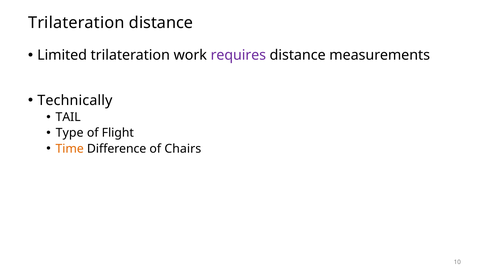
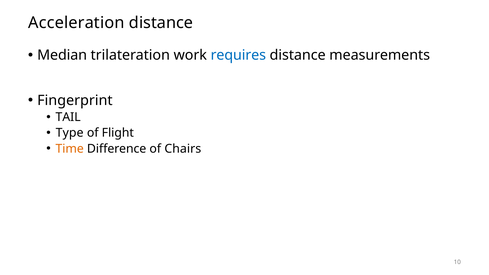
Trilateration: Trilateration -> Acceleration (76, 23)
Limited: Limited -> Median (62, 55)
requires colour: purple -> blue (238, 55)
Technically: Technically -> Fingerprint (75, 100)
